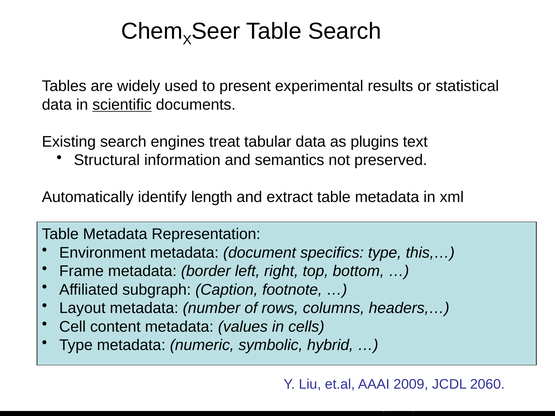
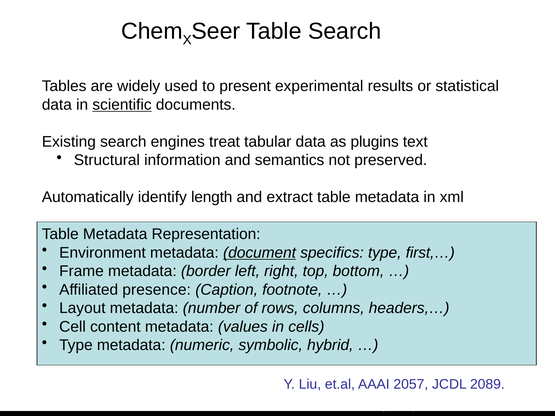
document underline: none -> present (260, 253)
this,…: this,… -> first,… (430, 253)
subgraph: subgraph -> presence (157, 290)
2009: 2009 -> 2057 (411, 385)
2060: 2060 -> 2089 (487, 385)
